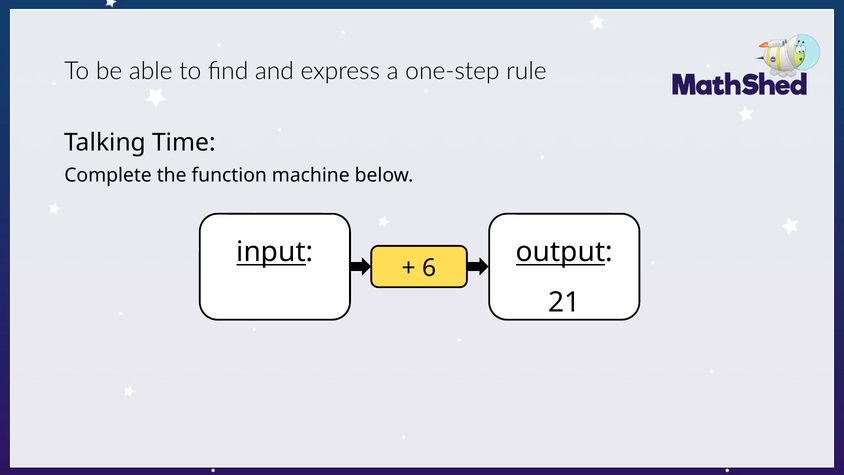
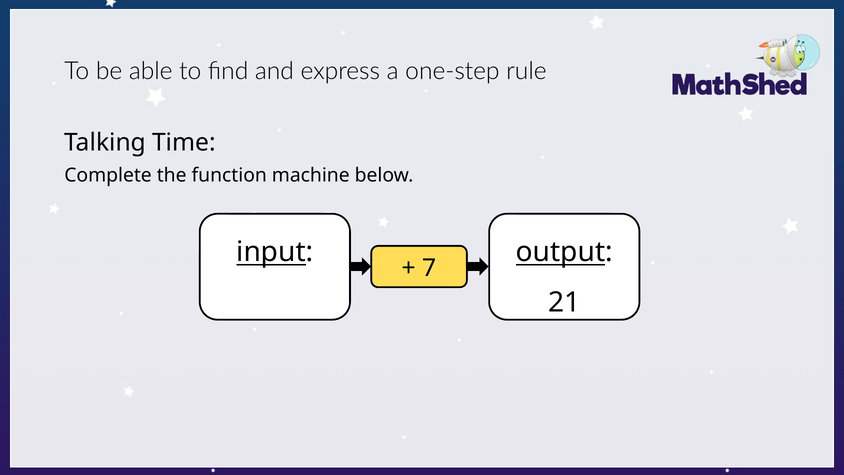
6: 6 -> 7 (429, 268)
